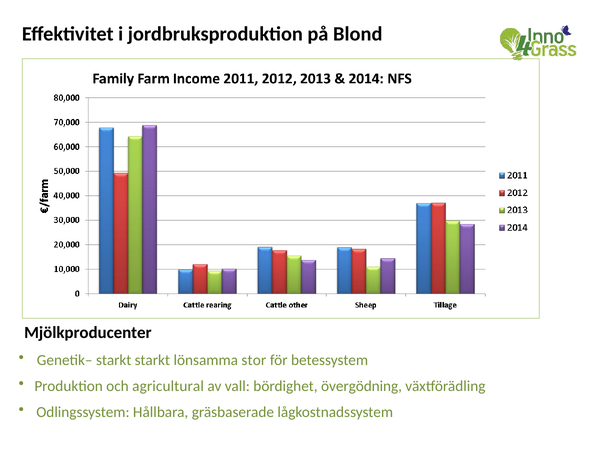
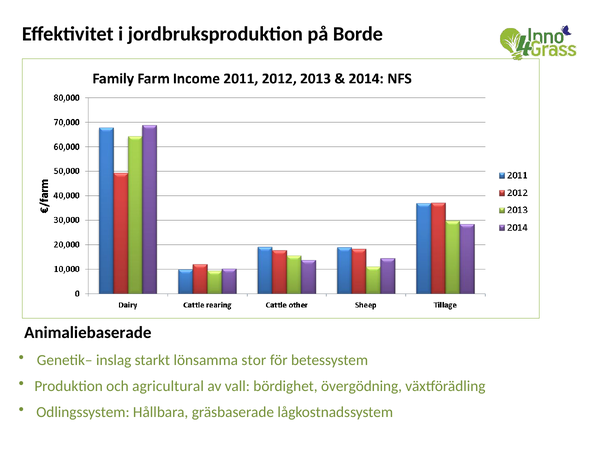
Blond: Blond -> Borde (358, 34)
Mjölkproducenter: Mjölkproducenter -> Animaliebaserade (88, 332)
Genetik– starkt: starkt -> inslag (114, 360)
